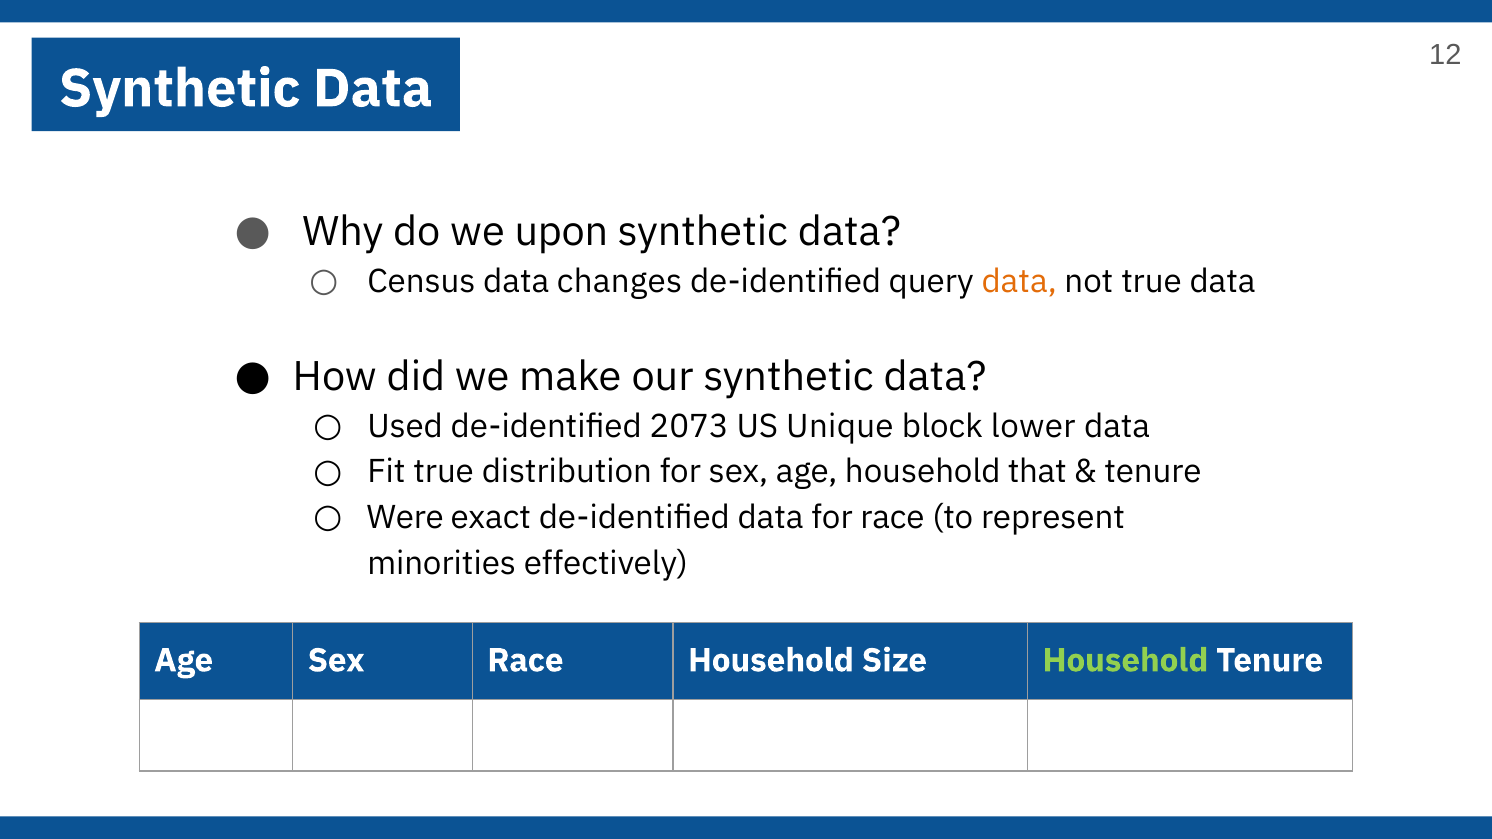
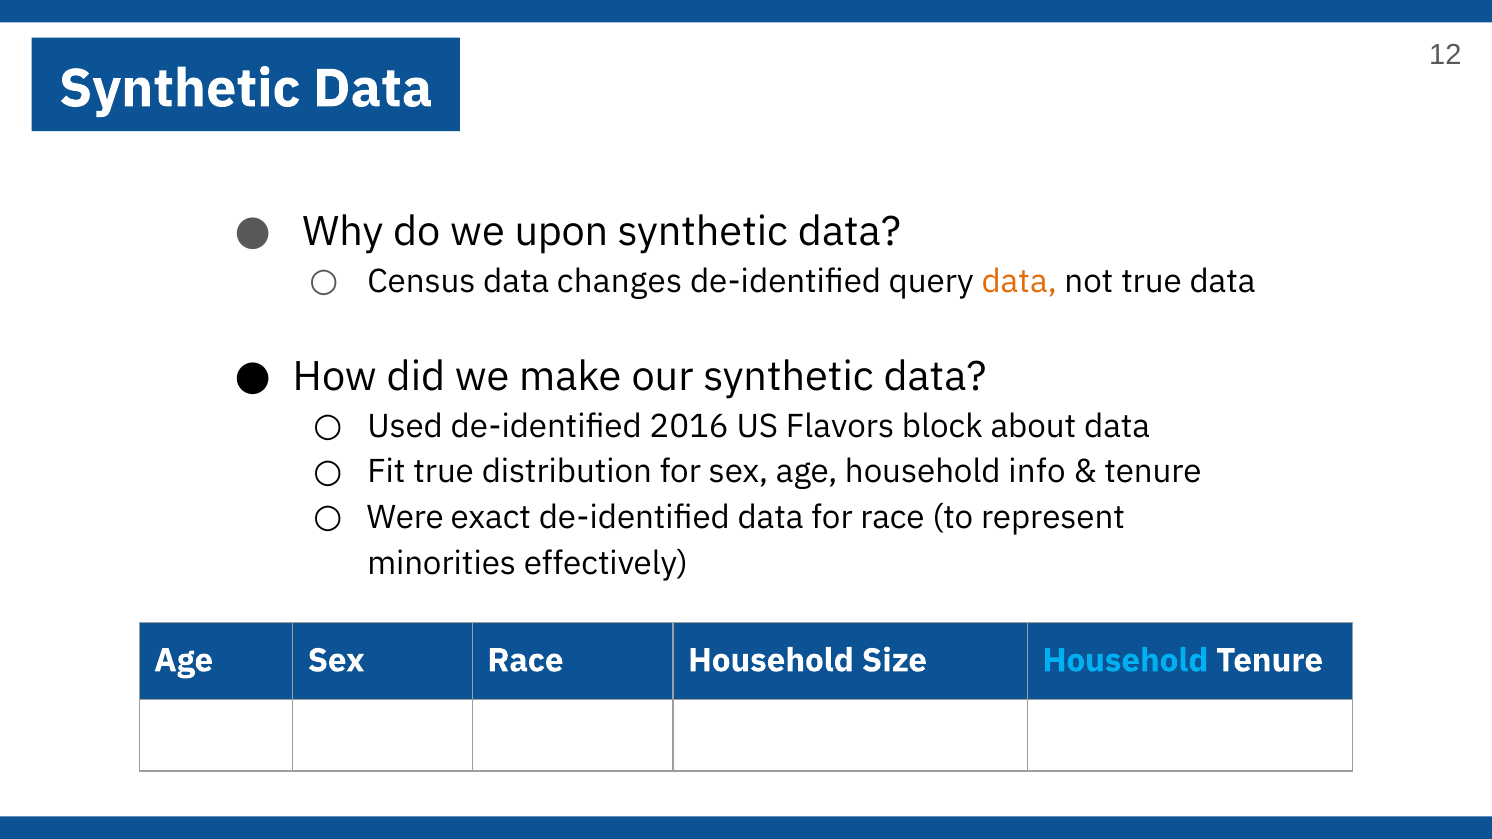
2073: 2073 -> 2016 (689, 427)
Unique: Unique -> Flavors (840, 427)
lower: lower -> about (1033, 427)
that: that -> info (1037, 472)
Household colour: light green -> light blue (1125, 661)
